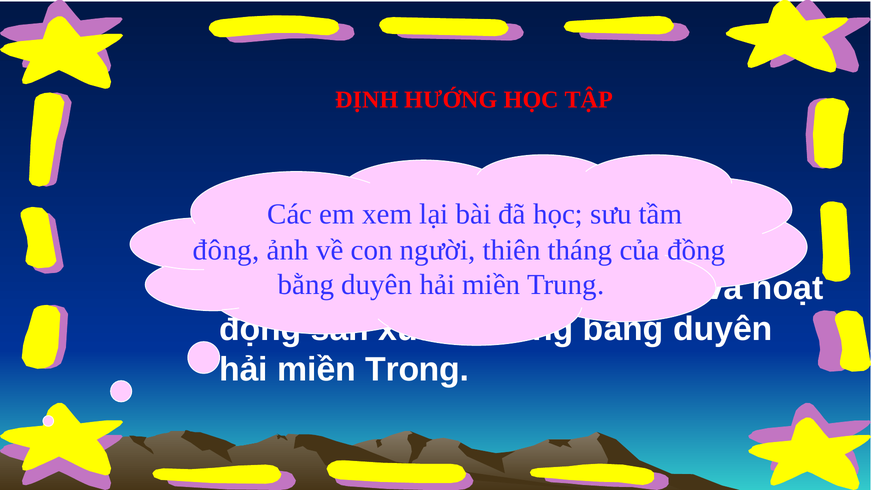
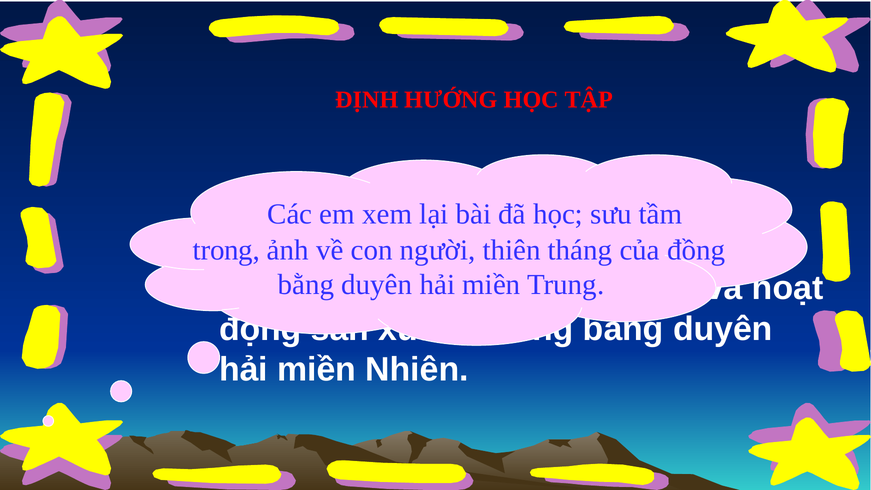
đông: đông -> trong (226, 250)
Trong: Trong -> Nhiên (417, 369)
